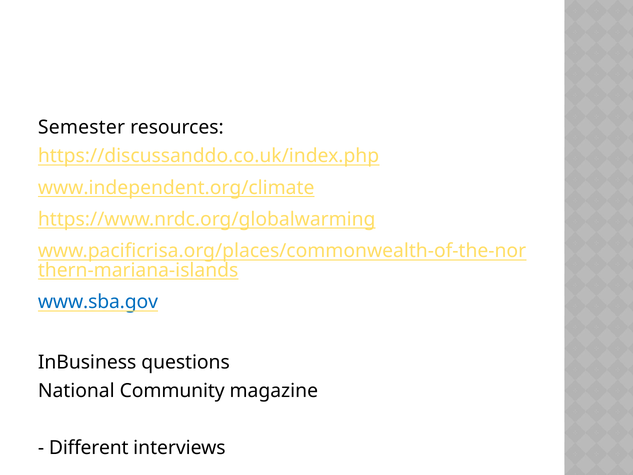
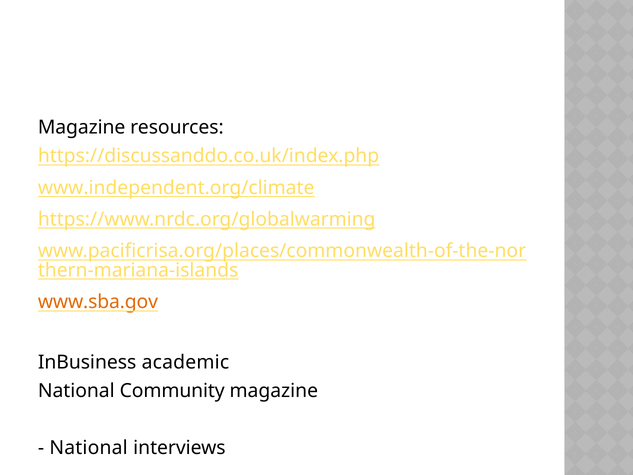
Semester: Semester -> Magazine (82, 127)
www.sba.gov colour: blue -> orange (98, 302)
questions: questions -> academic (185, 362)
Different: Different -> National (89, 448)
